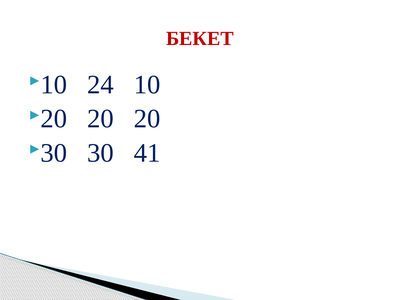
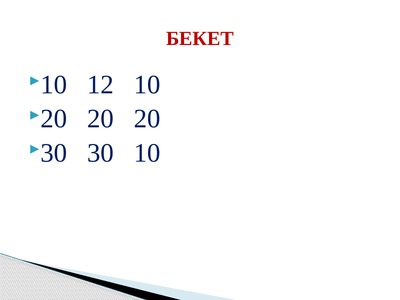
24: 24 -> 12 (101, 85)
30 41: 41 -> 10 (147, 153)
